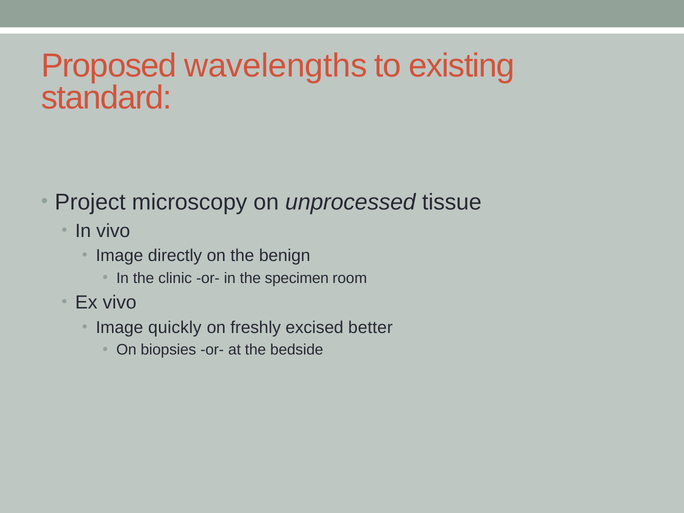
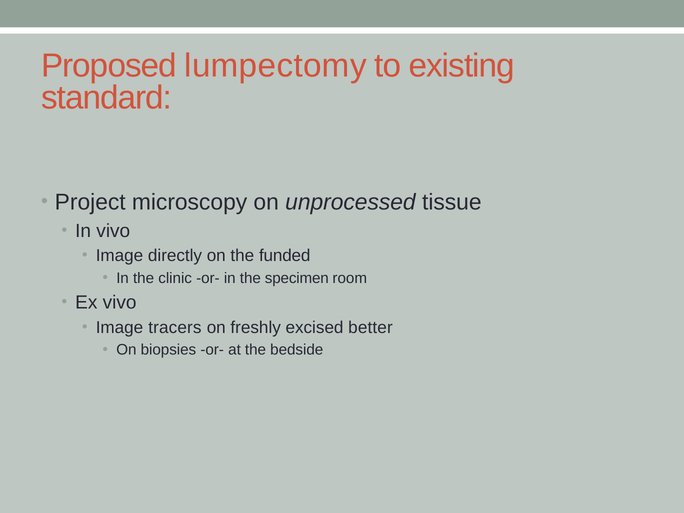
wavelengths: wavelengths -> lumpectomy (276, 66)
benign: benign -> funded (285, 256)
quickly: quickly -> tracers (175, 328)
